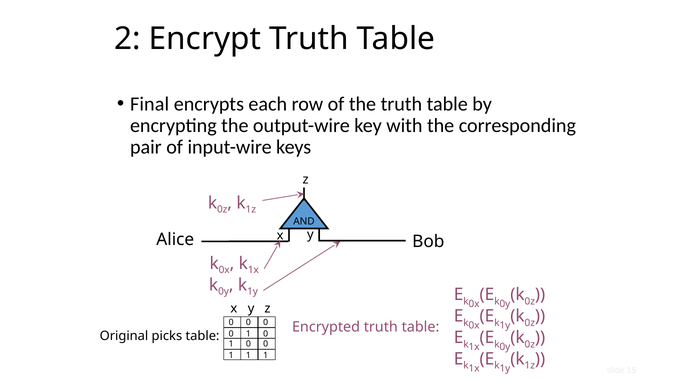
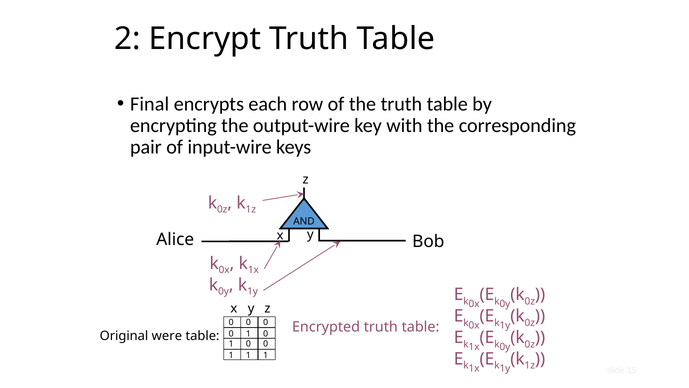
picks: picks -> were (167, 336)
